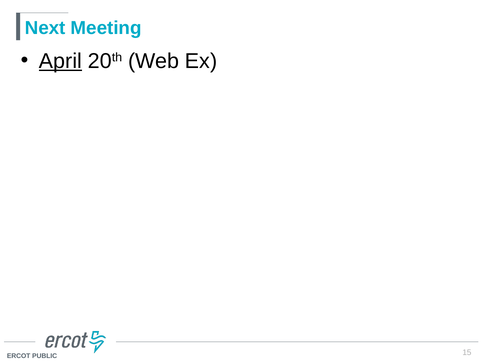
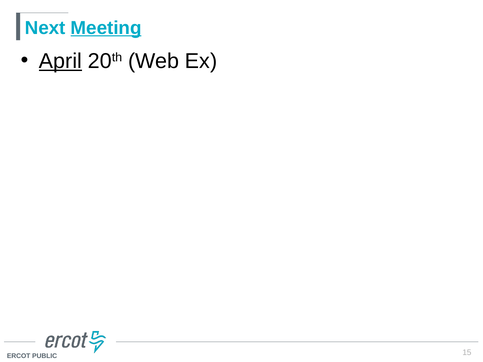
Meeting underline: none -> present (106, 28)
